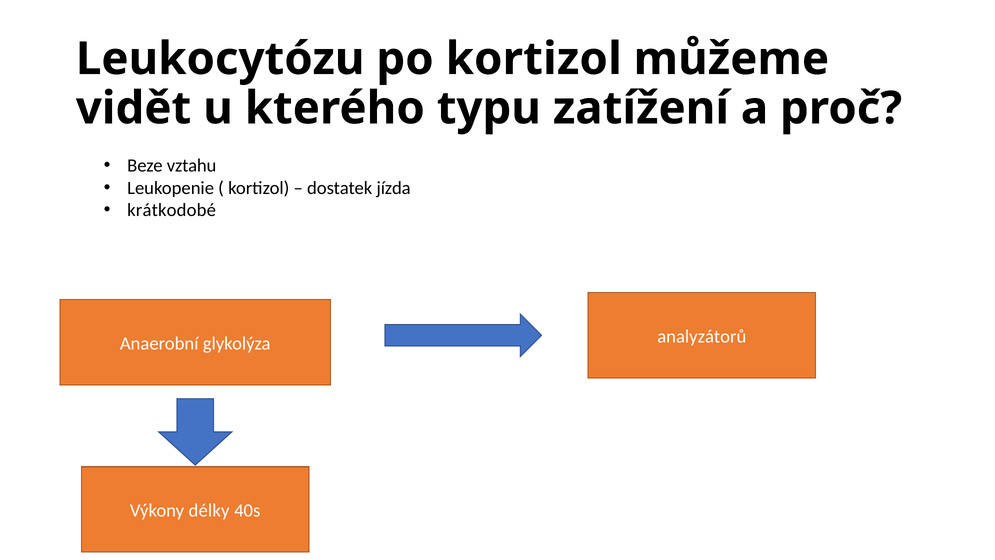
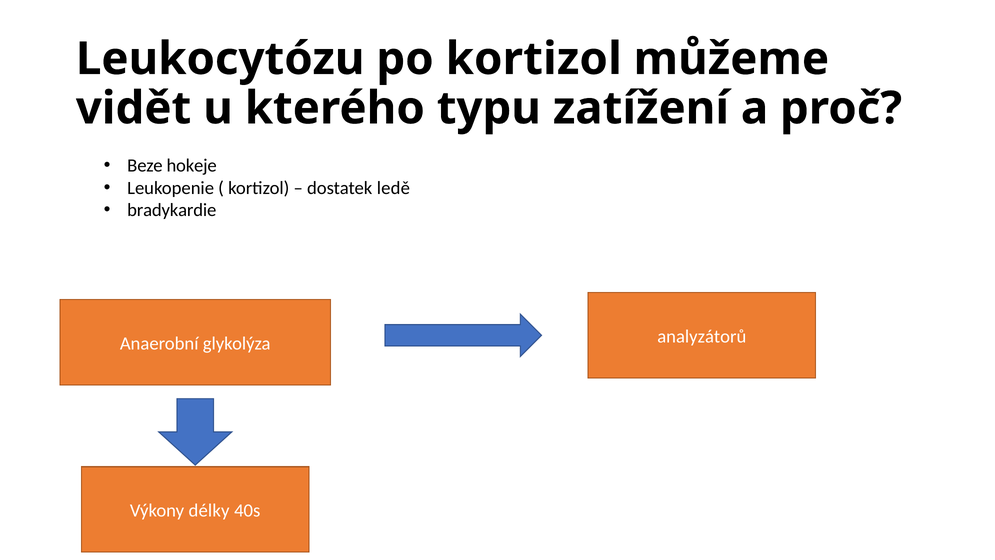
vztahu: vztahu -> hokeje (192, 165)
jízda: jízda -> ledě (393, 188)
krátkodobé: krátkodobé -> bradykardie (172, 210)
